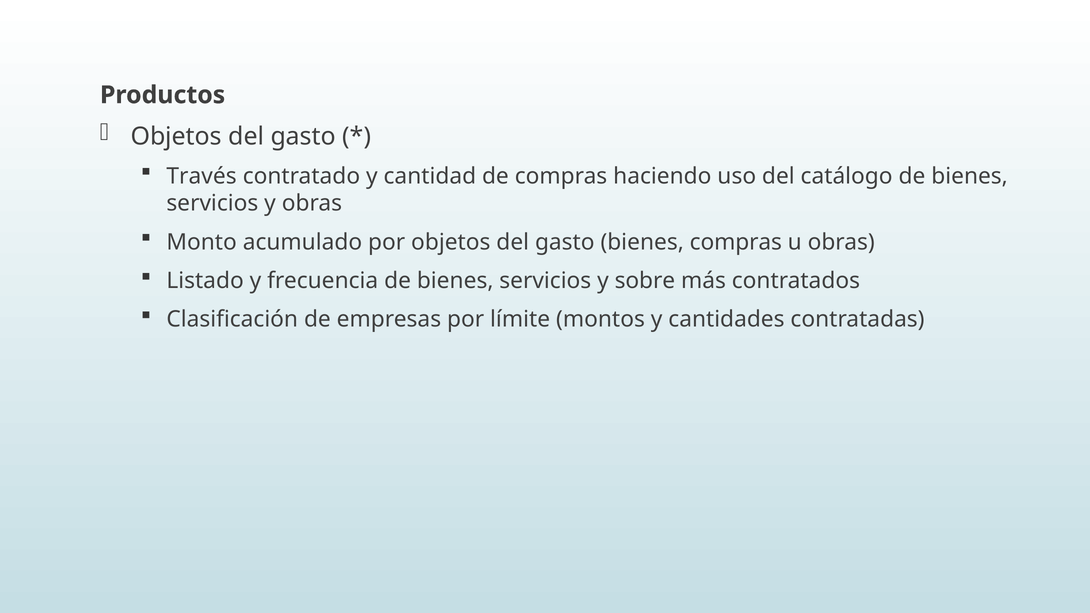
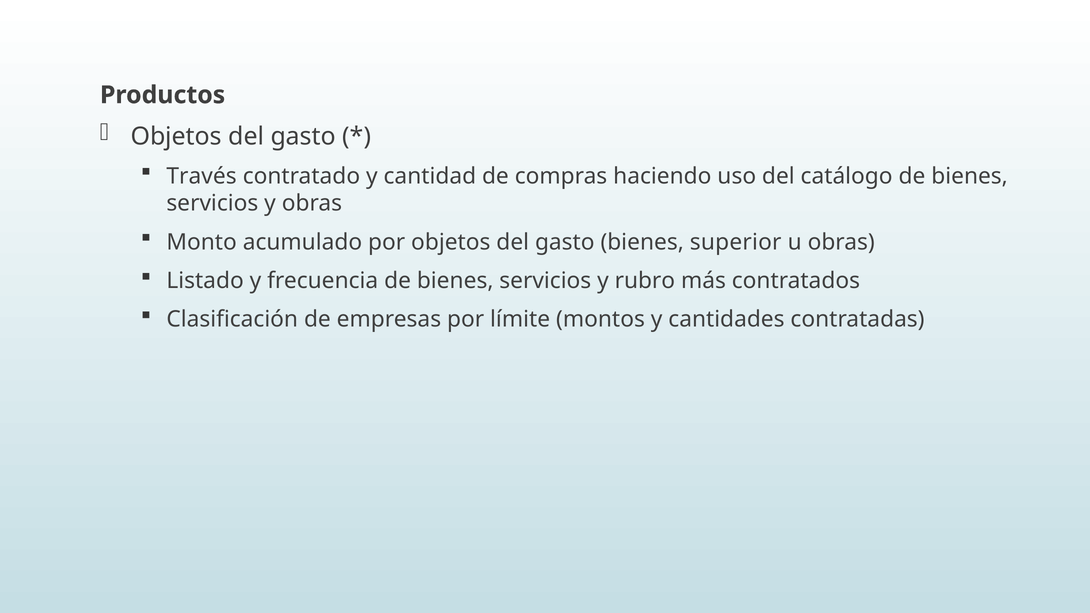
bienes compras: compras -> superior (736, 242)
sobre: sobre -> rubro (645, 281)
